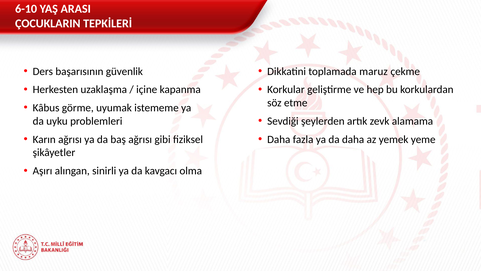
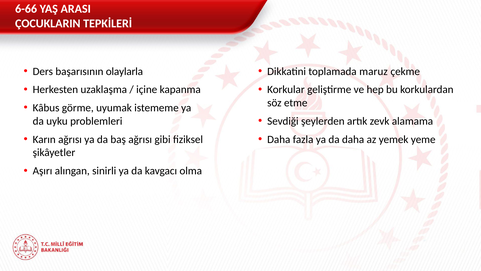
6-10: 6-10 -> 6-66 (26, 9)
güvenlik: güvenlik -> olaylarla (124, 71)
